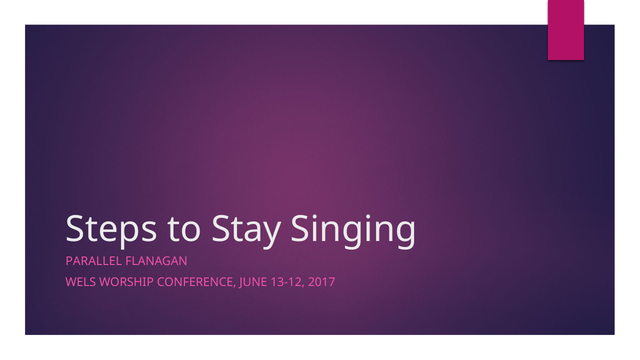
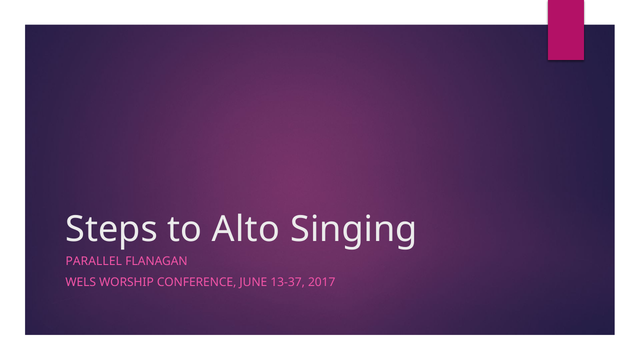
Stay: Stay -> Alto (246, 229)
13-12: 13-12 -> 13-37 (288, 282)
